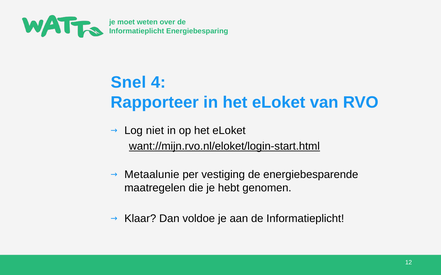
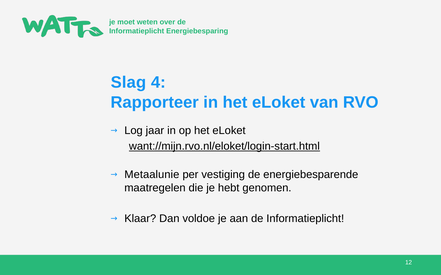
Snel: Snel -> Slag (128, 83)
niet: niet -> jaar (155, 131)
